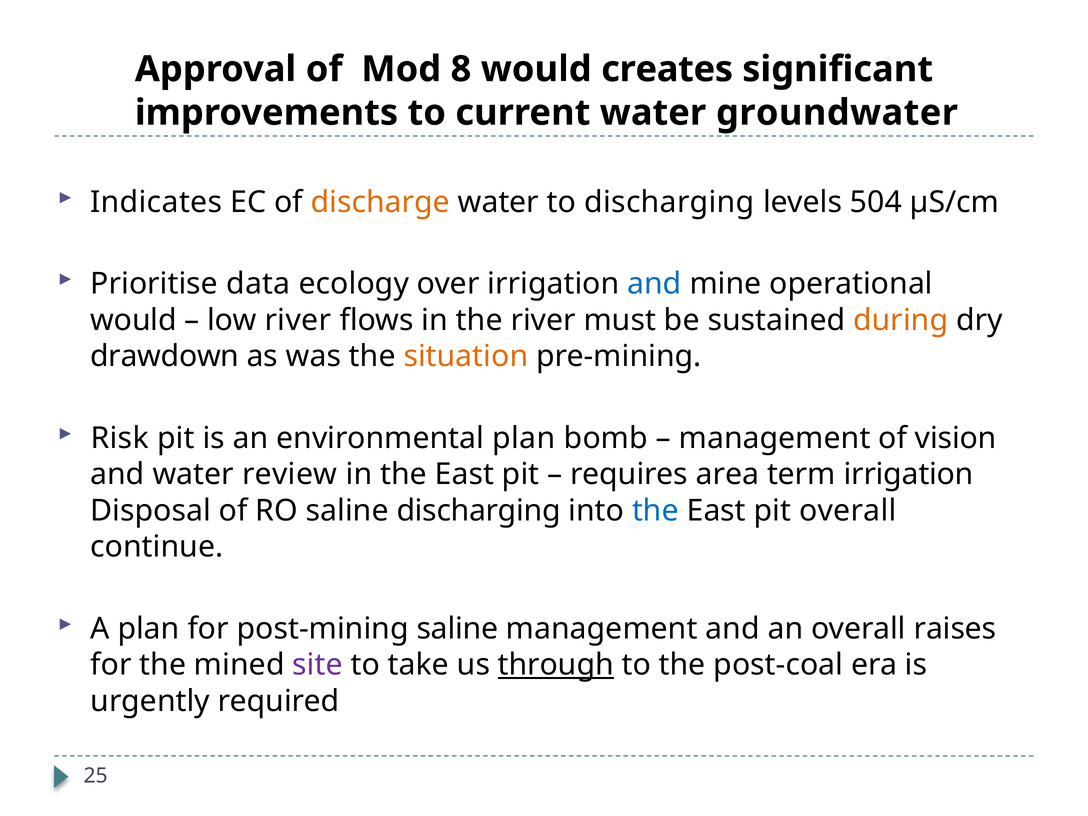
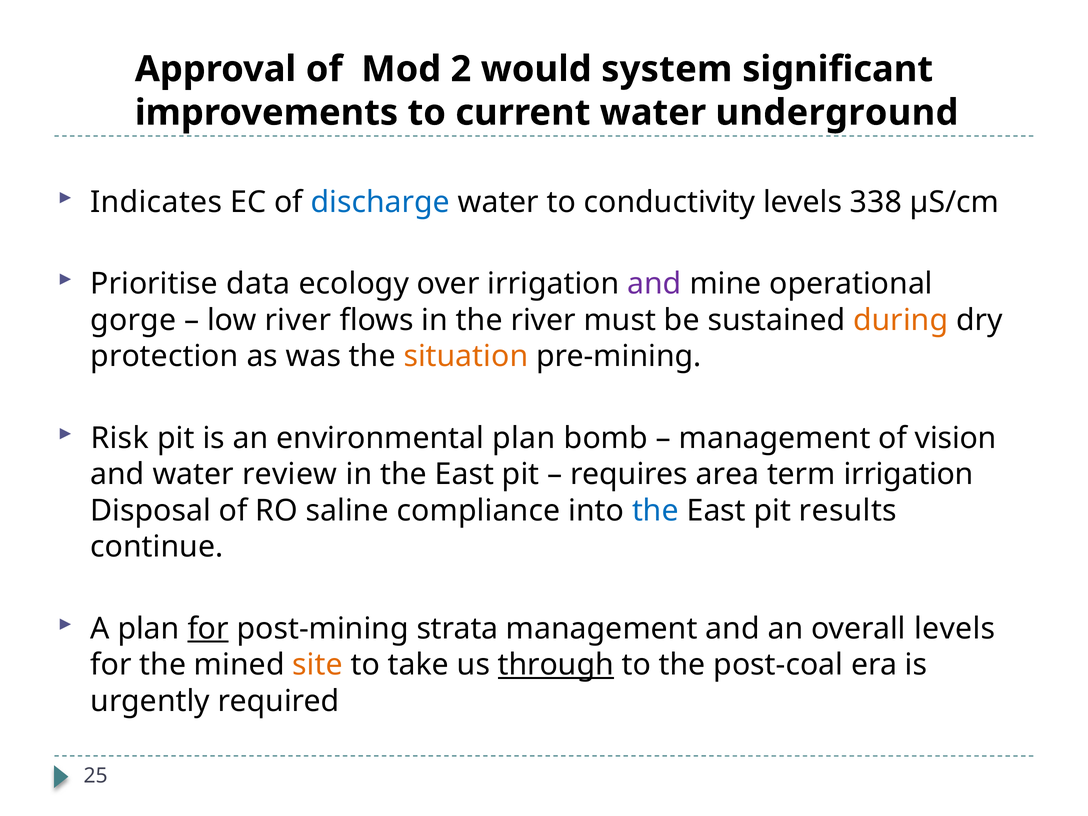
8: 8 -> 2 (461, 69)
creates: creates -> system (667, 69)
groundwater: groundwater -> underground (837, 113)
discharge colour: orange -> blue (380, 202)
to discharging: discharging -> conductivity (670, 202)
504: 504 -> 338 (876, 202)
and colour: blue -> purple (654, 284)
would: would -> gorge (133, 320)
drawdown: drawdown -> protection (164, 356)
saline discharging: discharging -> compliance (478, 511)
pit overall: overall -> results (848, 511)
for underline: none -> present (208, 629)
post-mining saline: saline -> strata (457, 629)
overall raises: raises -> levels (955, 629)
site colour: purple -> orange (318, 665)
